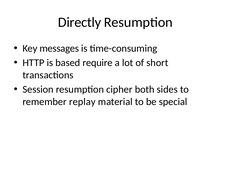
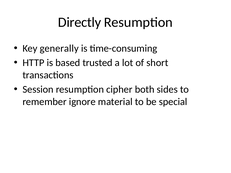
messages: messages -> generally (59, 48)
require: require -> trusted (98, 63)
replay: replay -> ignore (82, 102)
